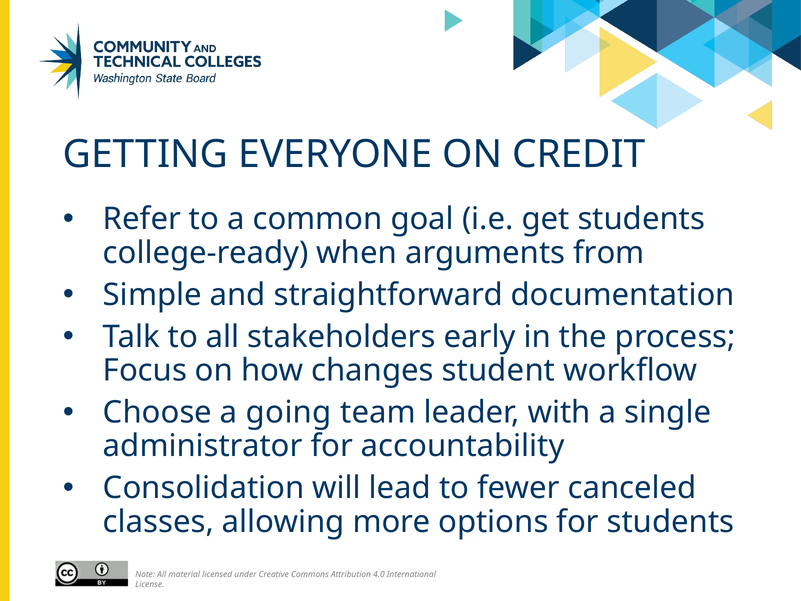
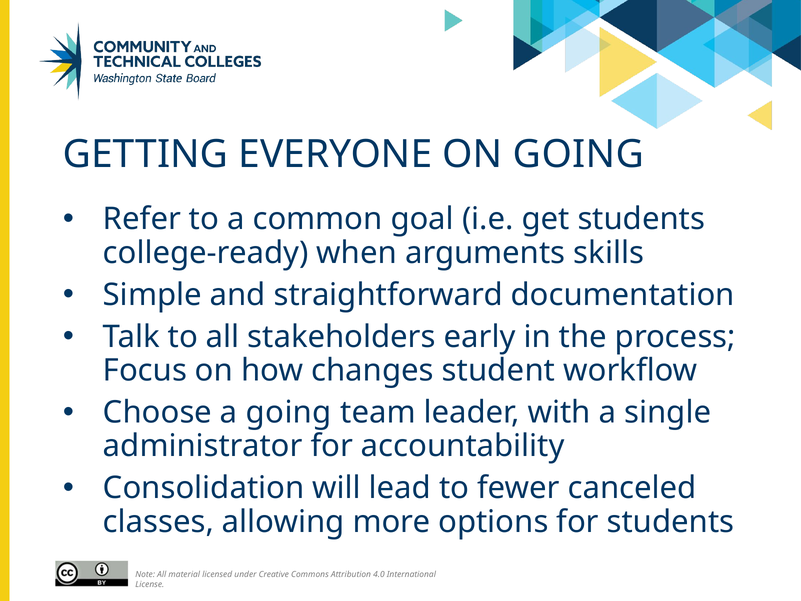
ON CREDIT: CREDIT -> GOING (579, 154)
from: from -> skills (609, 253)
